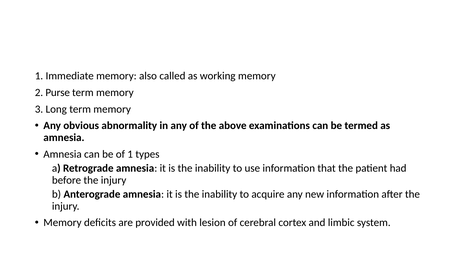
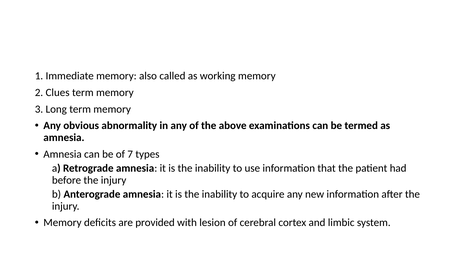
Purse: Purse -> Clues (58, 93)
of 1: 1 -> 7 (130, 154)
